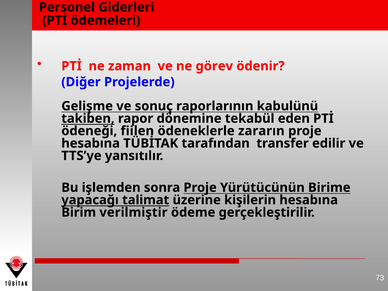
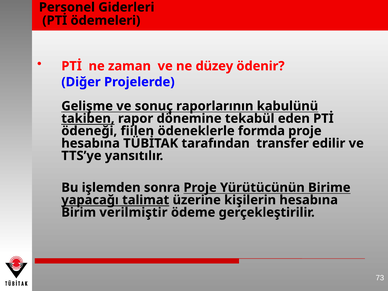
görev: görev -> düzey (214, 66)
zararın: zararın -> formda (261, 131)
